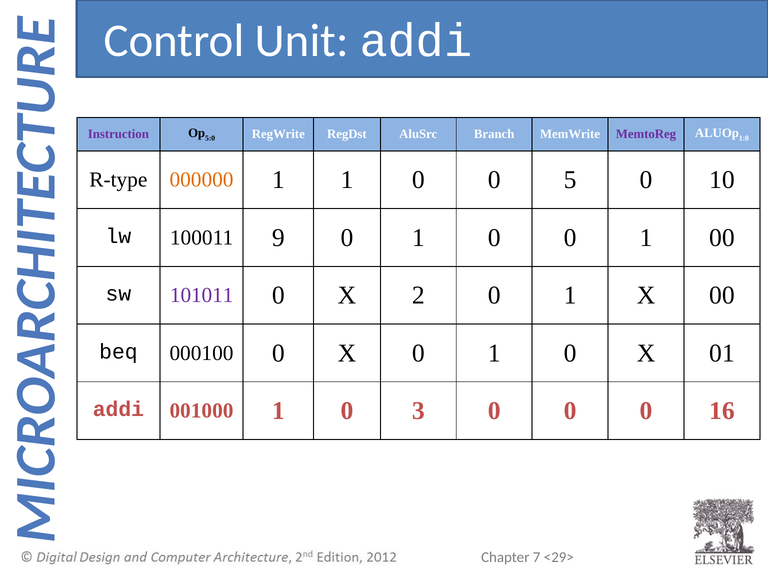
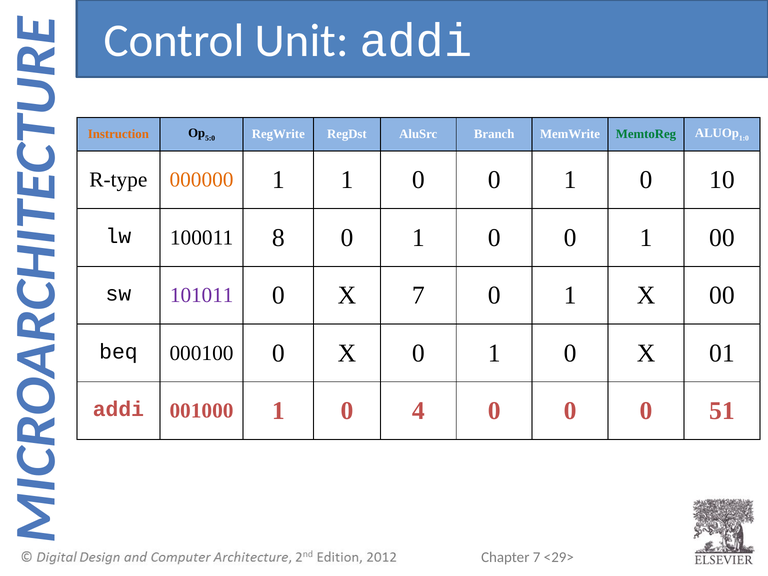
Instruction colour: purple -> orange (118, 134)
MemtoReg colour: purple -> green (646, 134)
5: 5 -> 1 (570, 180)
9: 9 -> 8 (278, 238)
X 2: 2 -> 7 (418, 295)
3: 3 -> 4 (418, 411)
16: 16 -> 51 (722, 411)
